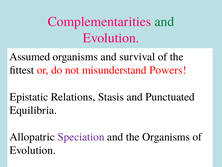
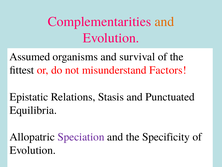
and colour: green -> orange (164, 21)
Powers: Powers -> Factors (168, 70)
the Organisms: Organisms -> Specificity (166, 137)
